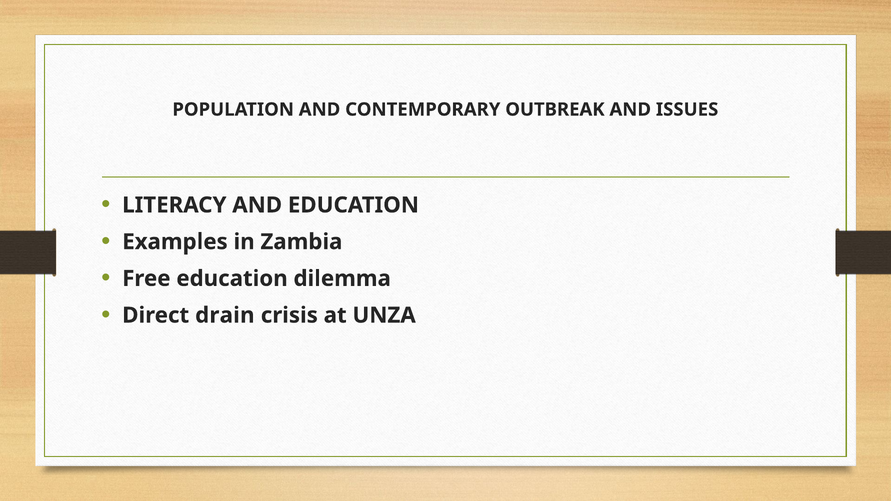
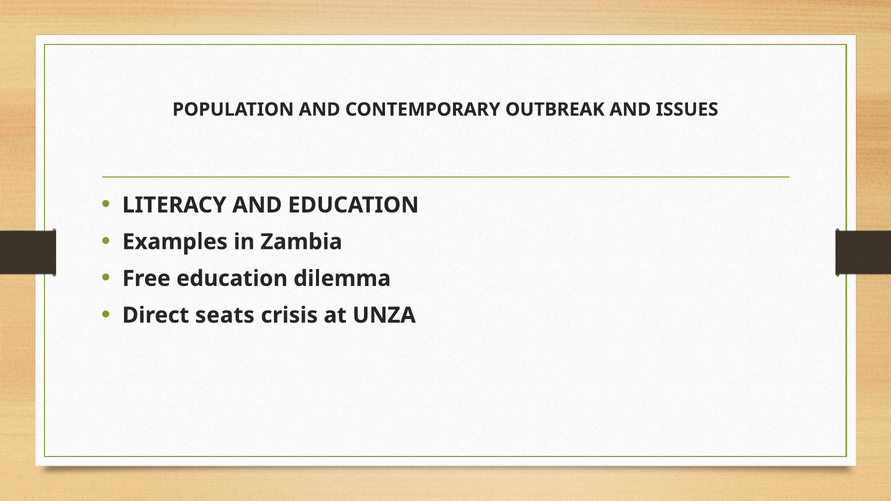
drain: drain -> seats (225, 315)
